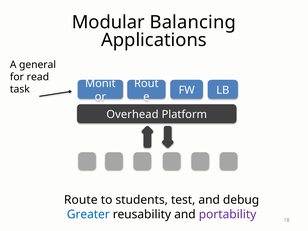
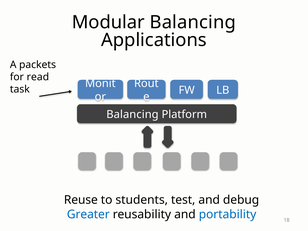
general: general -> packets (38, 65)
Overhead: Overhead -> Balancing (132, 114)
Route: Route -> Reuse (81, 200)
portability colour: purple -> blue (228, 214)
